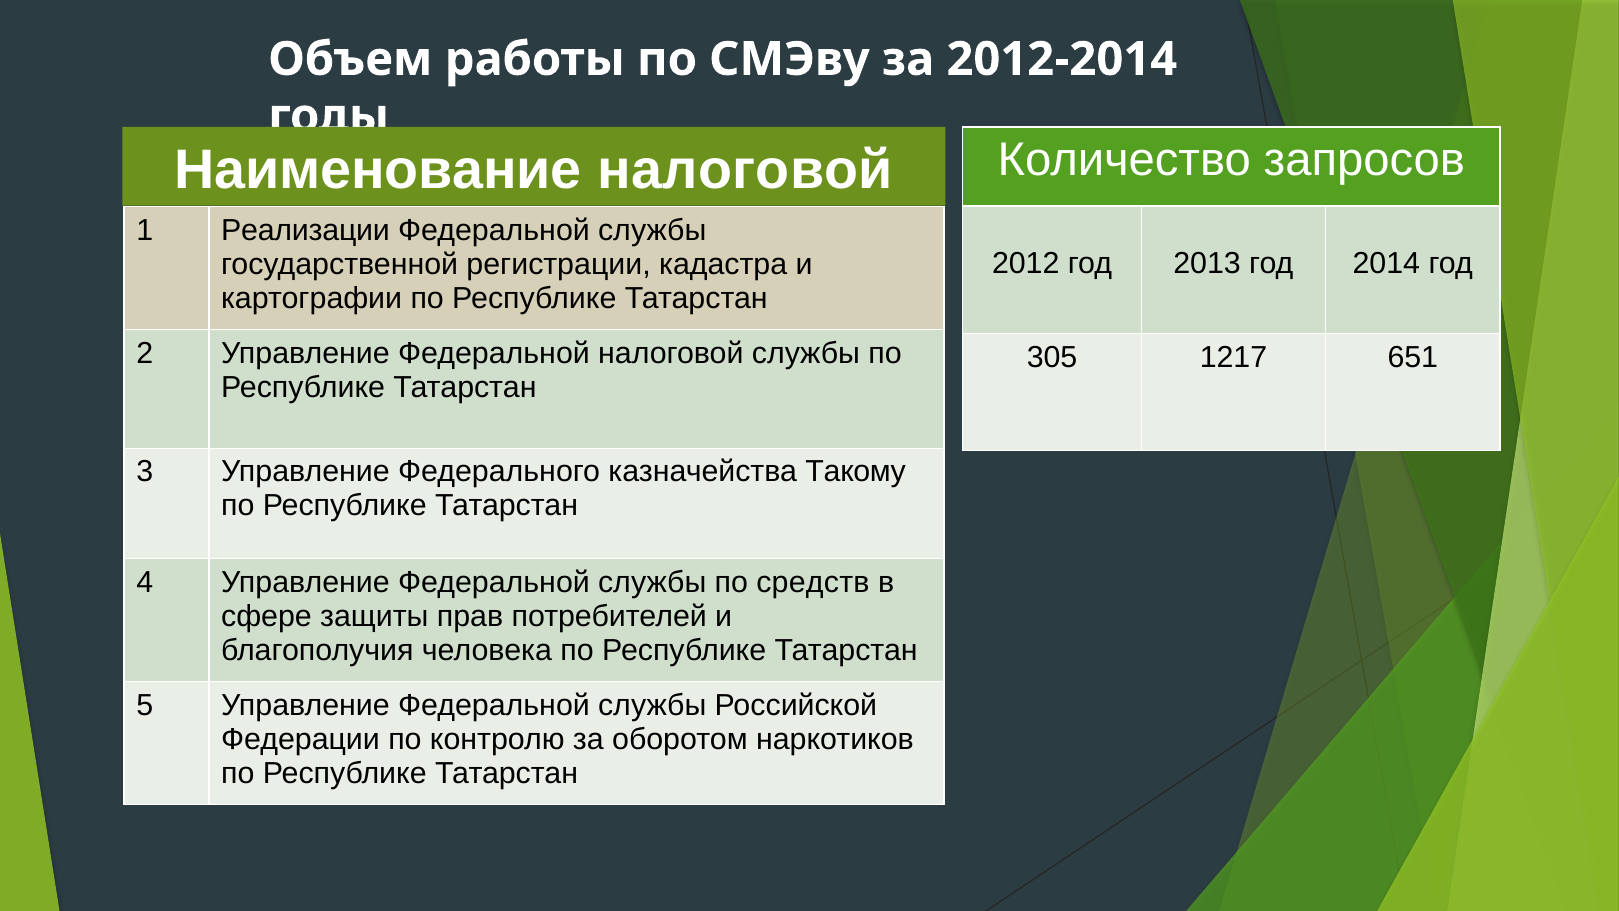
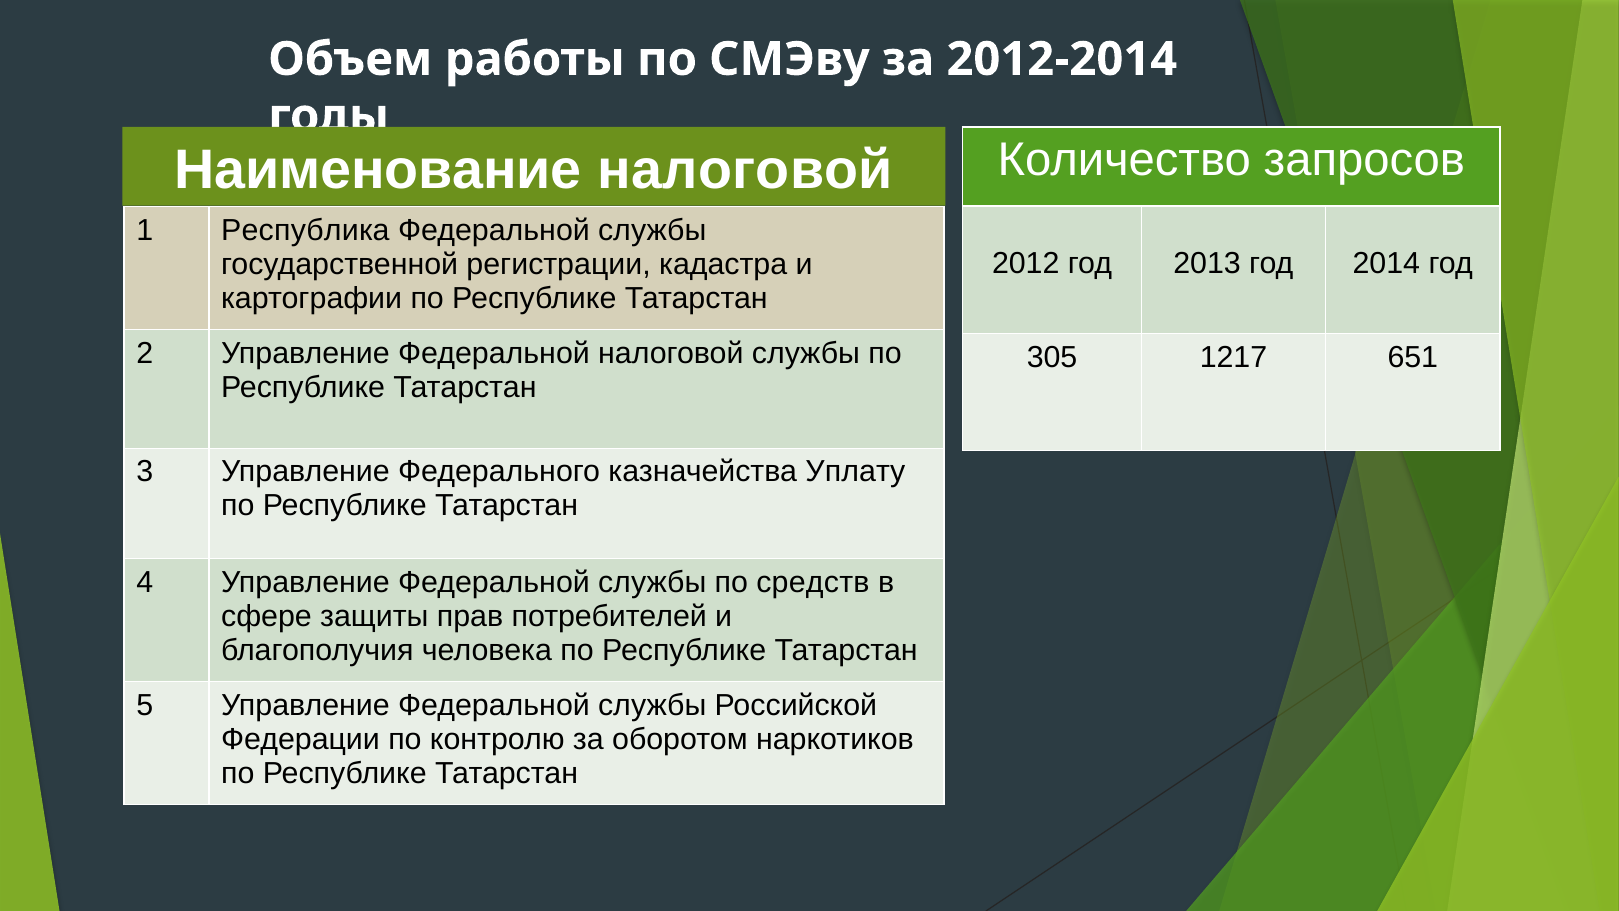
Реализации: Реализации -> Республика (305, 230)
Такому: Такому -> Уплату (855, 472)
